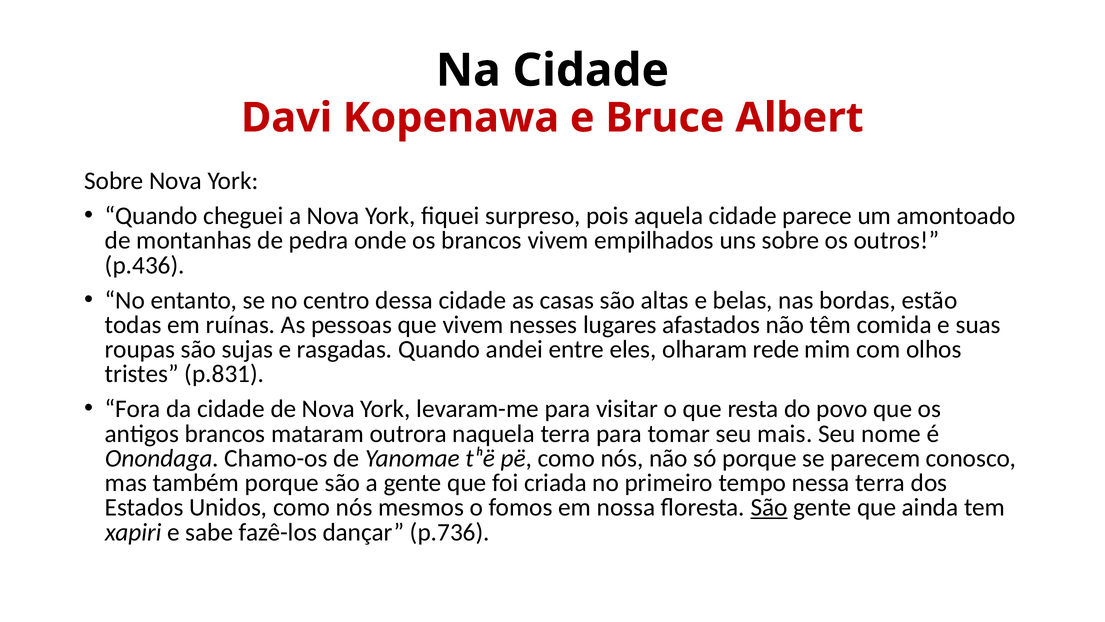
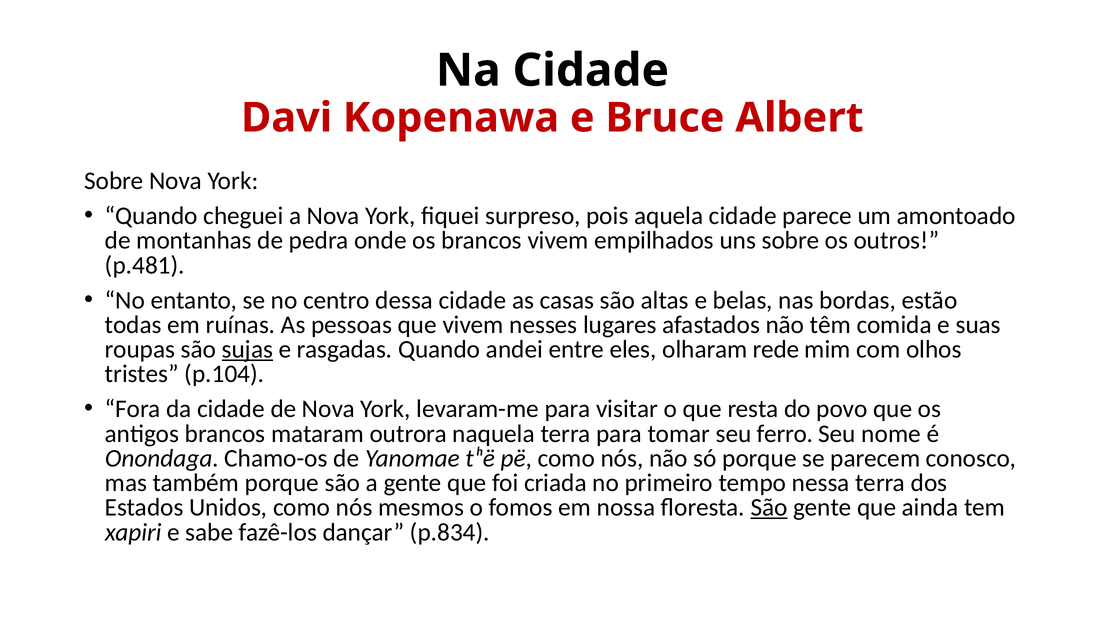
p.436: p.436 -> p.481 (145, 265)
sujas underline: none -> present (247, 349)
p.831: p.831 -> p.104 (224, 374)
mais: mais -> ferro (785, 433)
p.736: p.736 -> p.834 (450, 532)
